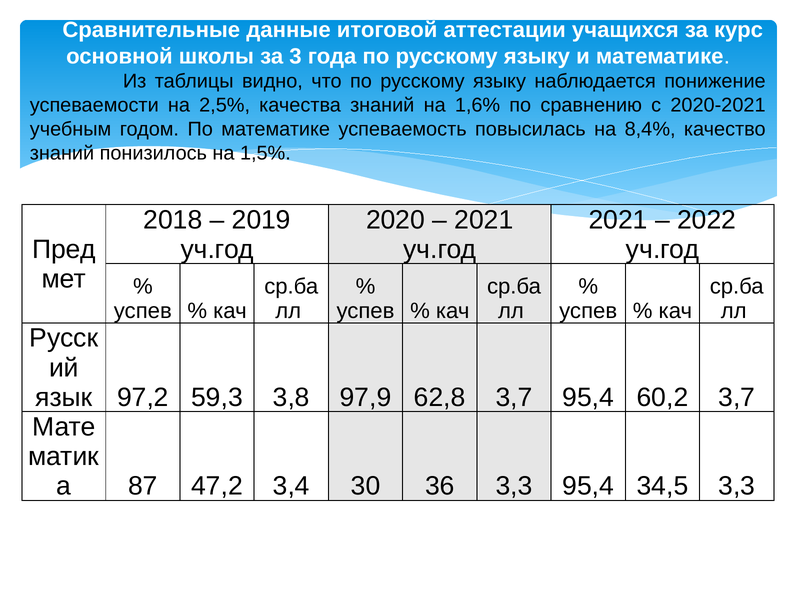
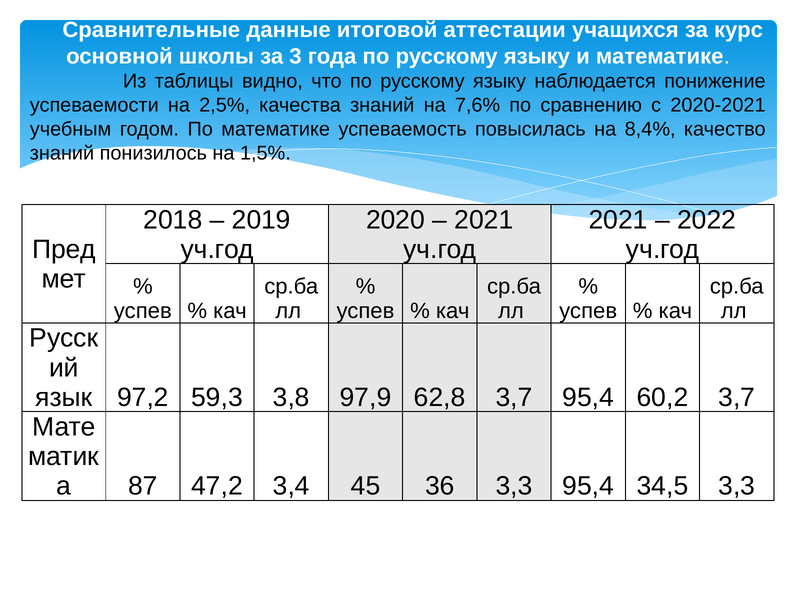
1,6%: 1,6% -> 7,6% (478, 105)
30: 30 -> 45 (366, 486)
